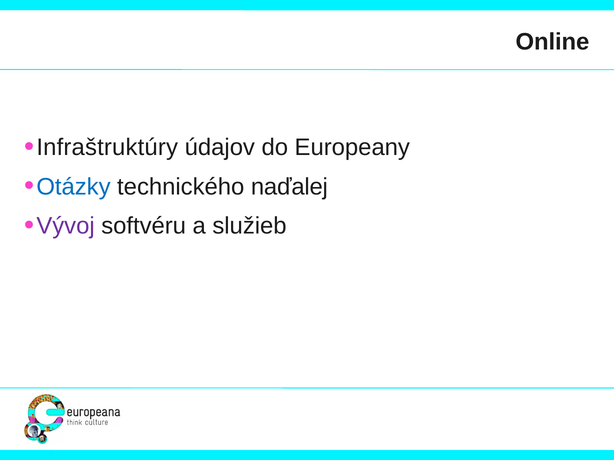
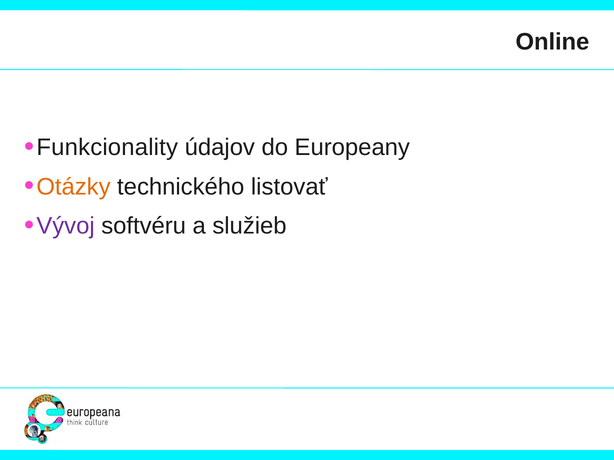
Infraštruktúry: Infraštruktúry -> Funkcionality (107, 148)
Otázky colour: blue -> orange (74, 187)
naďalej: naďalej -> listovať (289, 187)
